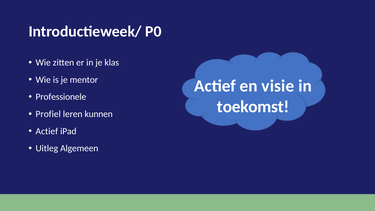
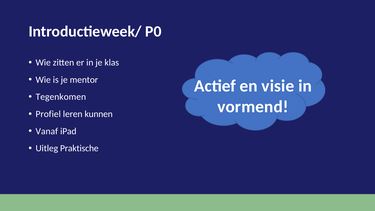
Professionele: Professionele -> Tegenkomen (61, 97)
toekomst: toekomst -> vormend (253, 107)
Actief: Actief -> Vanaf (47, 131)
Algemeen: Algemeen -> Praktische (79, 148)
